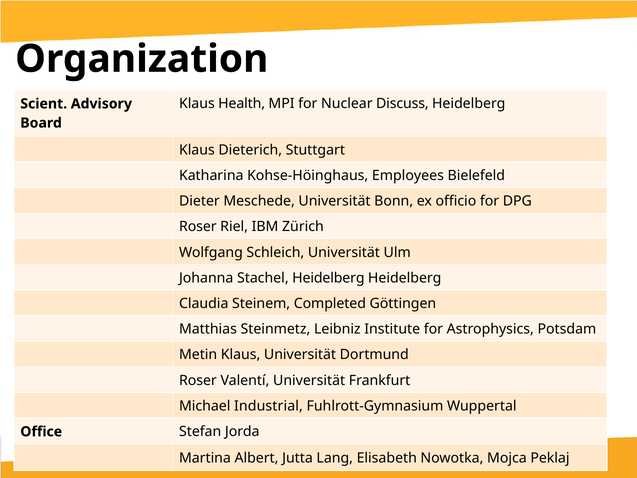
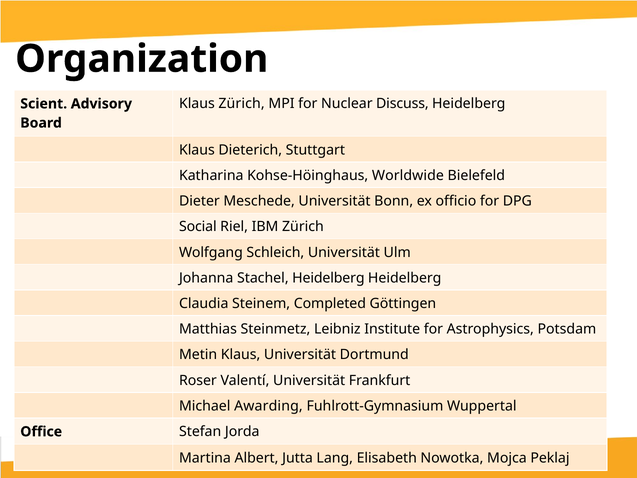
Klaus Health: Health -> Zürich (242, 104)
Employees: Employees -> Worldwide (408, 175)
Roser: Roser -> Social (198, 227)
Industrial: Industrial -> Awarding (268, 406)
